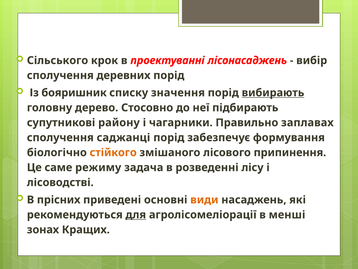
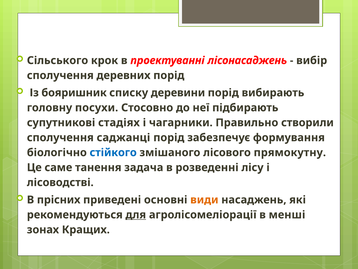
значення: значення -> деревини (178, 93)
вибирають underline: present -> none (273, 93)
дерево: дерево -> посухи (97, 107)
району: району -> стадіях (119, 122)
заплавах: заплавах -> створили (307, 122)
стійкого colour: orange -> blue (113, 152)
припинення: припинення -> прямокутну (290, 152)
режиму: режиму -> танення (98, 167)
